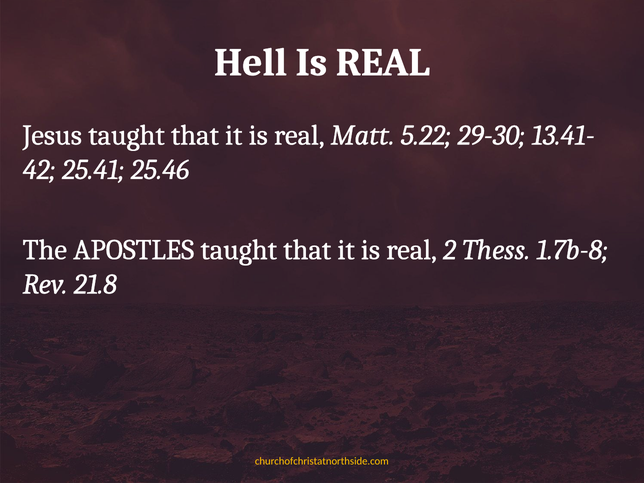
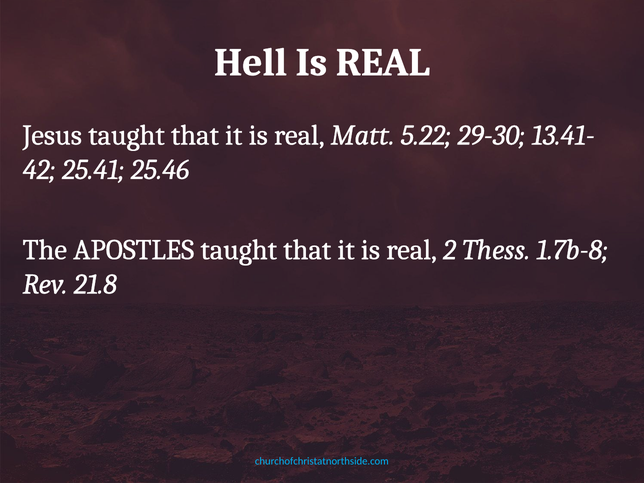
churchofchristatnorthside.com colour: yellow -> light blue (322, 461)
